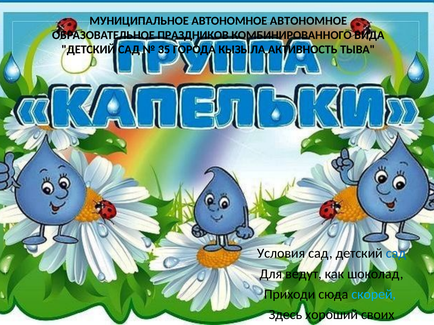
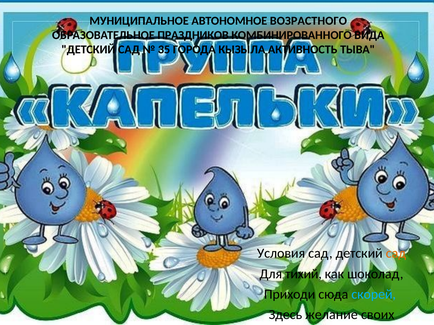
АВТОНОМНОЕ АВТОНОМНОЕ: АВТОНОМНОЕ -> ВОЗРАСТНОГО (308, 21)
сад colour: blue -> orange (396, 254)
ведут: ведут -> тихий (304, 274)
хороший: хороший -> желание (331, 315)
